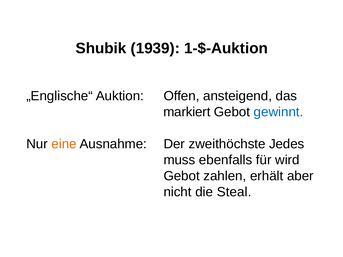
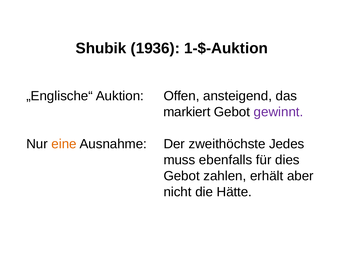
1939: 1939 -> 1936 (155, 48)
gewinnt colour: blue -> purple (279, 112)
wird: wird -> dies (287, 160)
Steal: Steal -> Hätte (234, 192)
